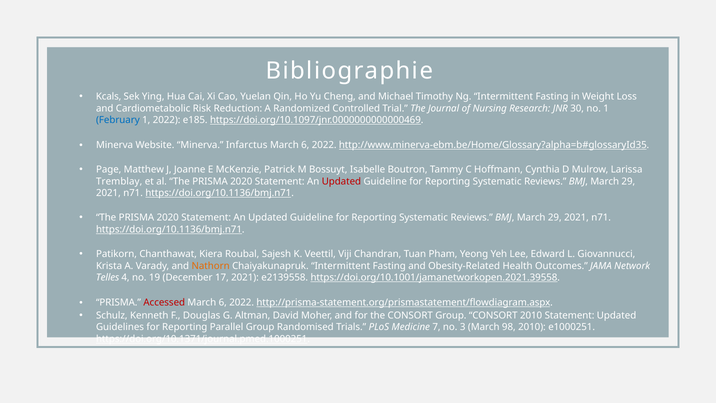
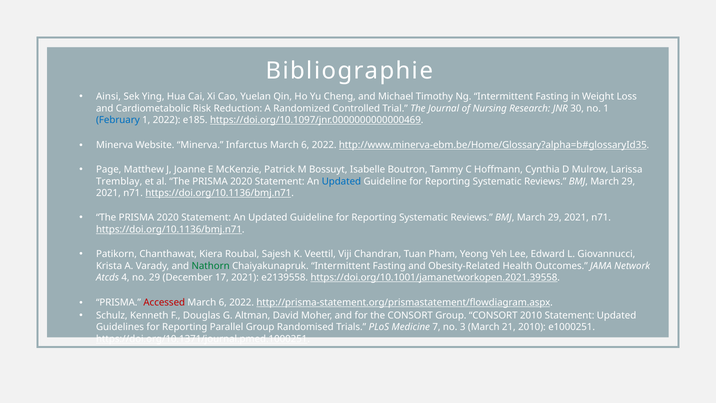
Kcals: Kcals -> Ainsi (109, 97)
Updated colour: red -> blue (341, 181)
Nathorn colour: orange -> green (211, 266)
Telles: Telles -> Atcds (108, 277)
no 19: 19 -> 29 (155, 277)
98: 98 -> 21 (509, 327)
